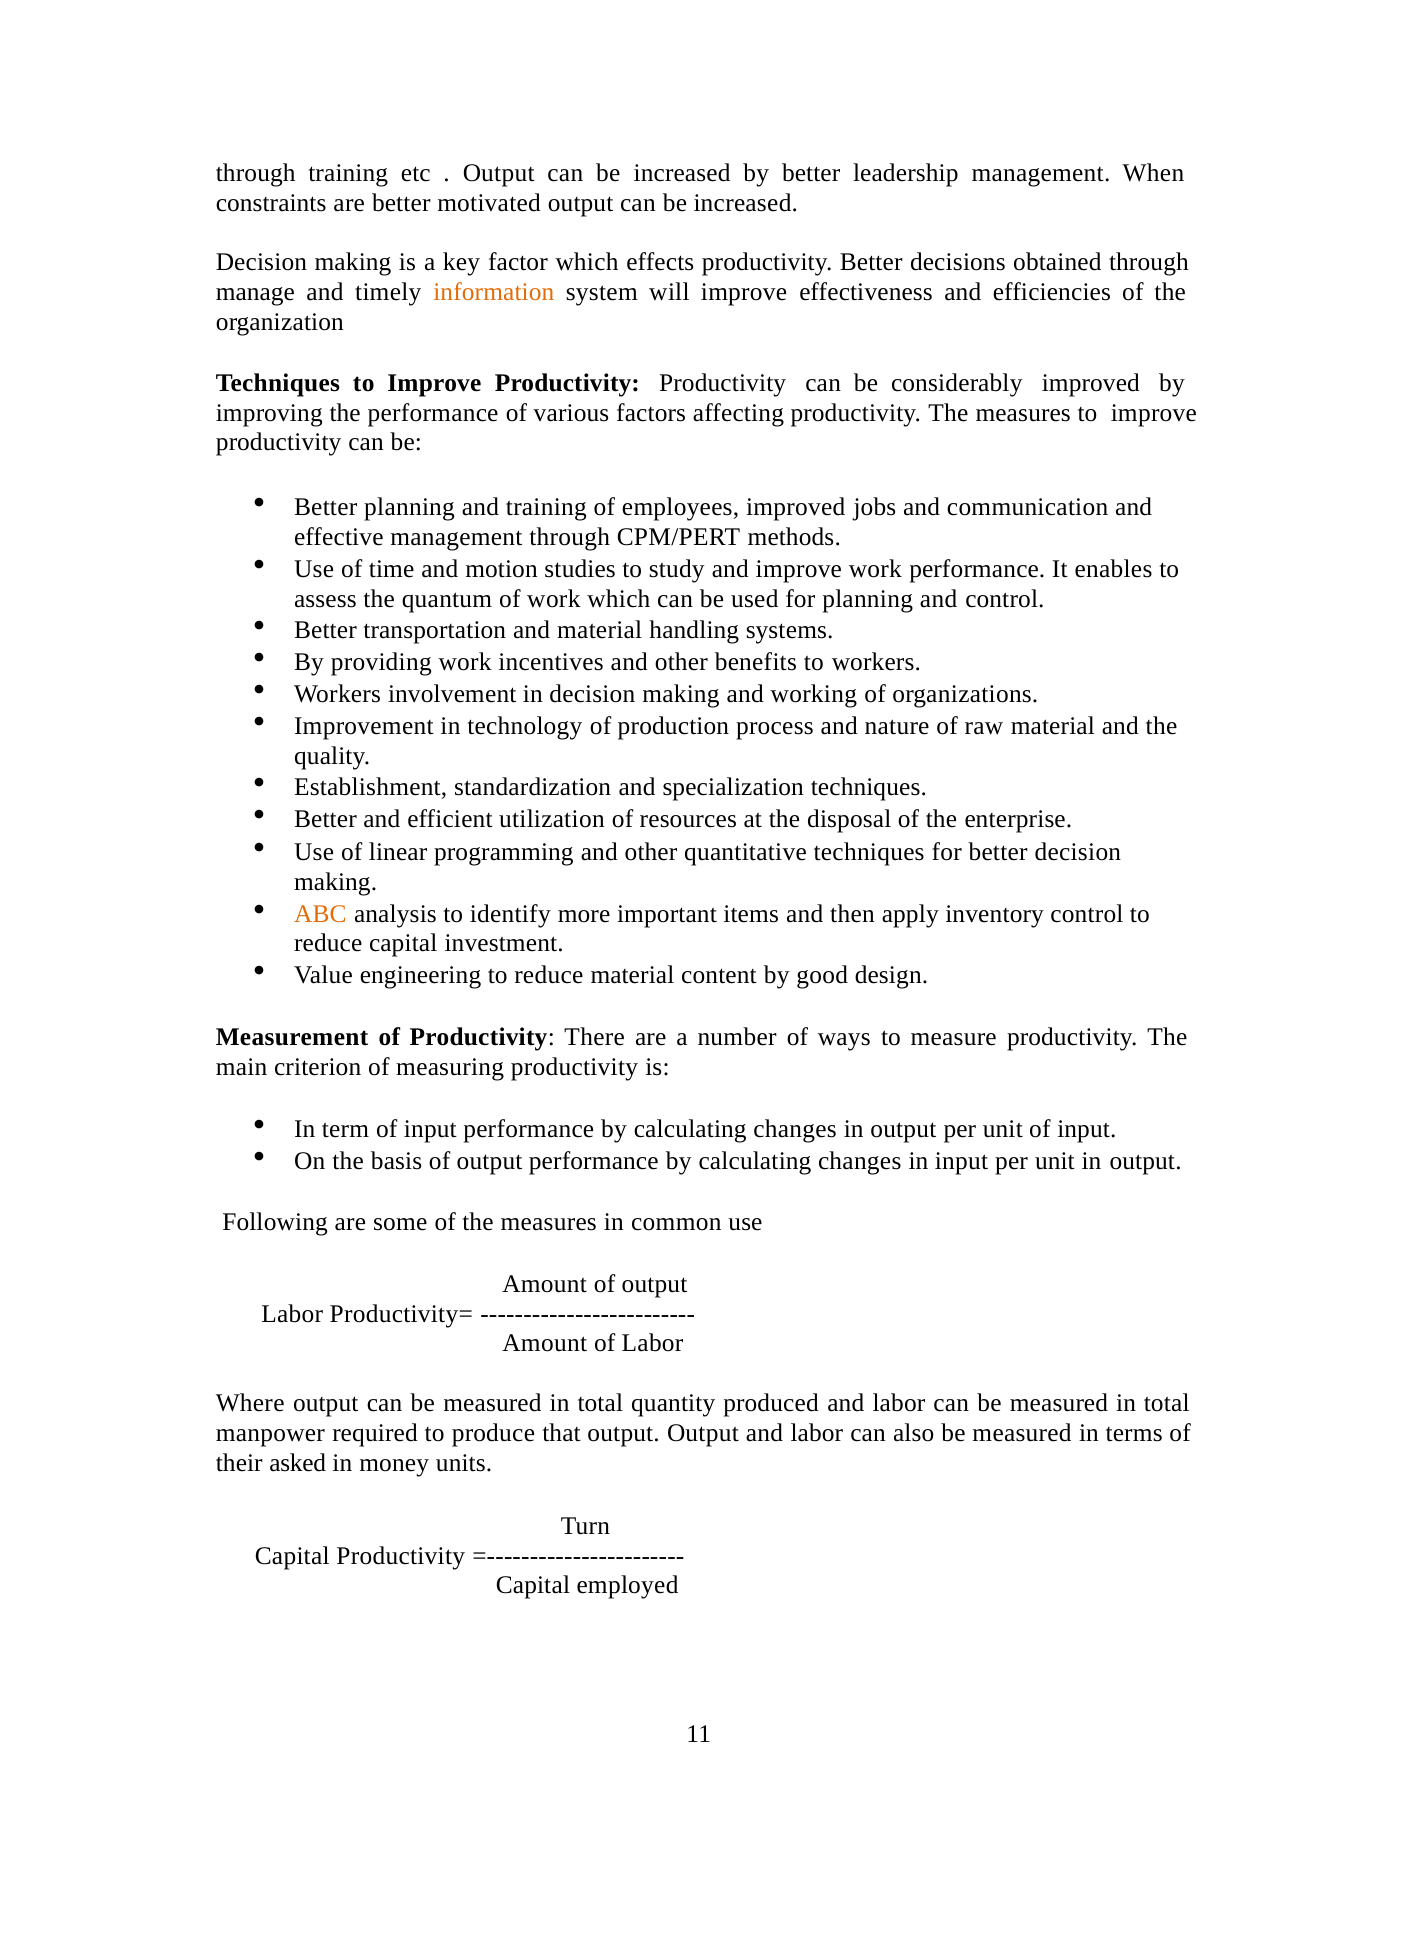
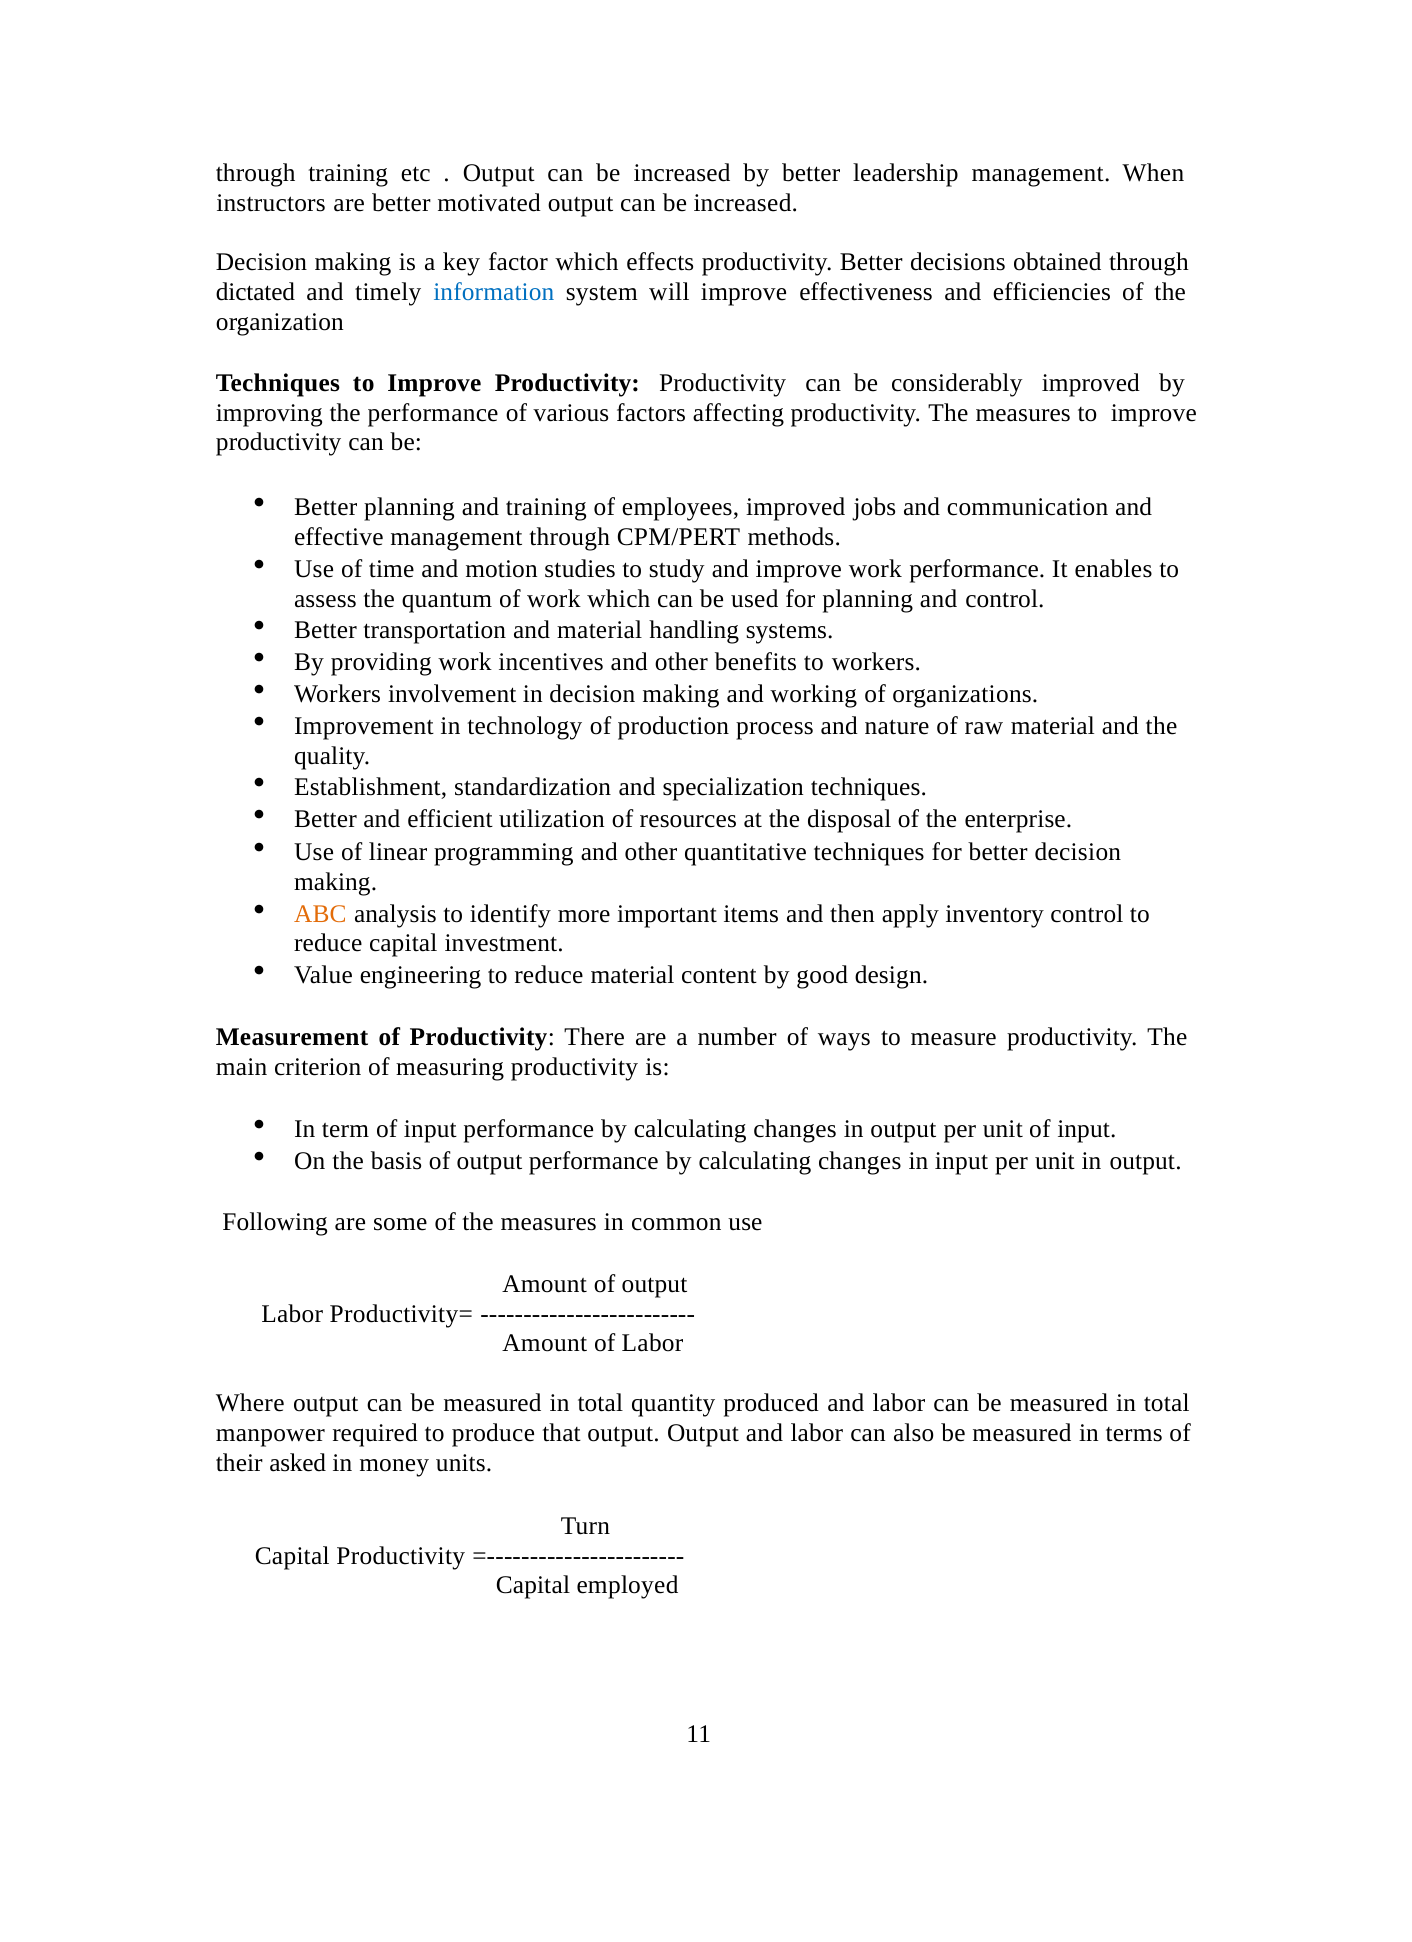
constraints: constraints -> instructors (271, 203)
manage: manage -> dictated (256, 292)
information colour: orange -> blue (494, 292)
